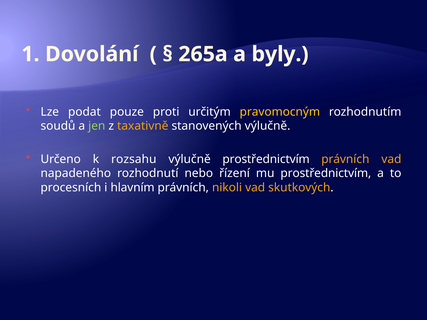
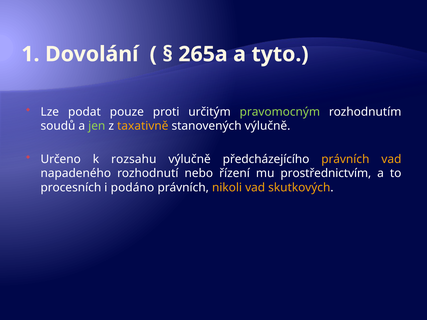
byly: byly -> tyto (280, 54)
pravomocným colour: yellow -> light green (280, 112)
výlučně prostřednictvím: prostřednictvím -> předcházejícího (266, 159)
hlavním: hlavním -> podáno (132, 188)
